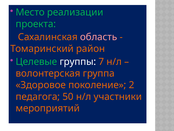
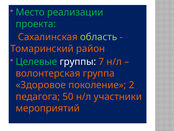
область colour: pink -> light green (99, 37)
